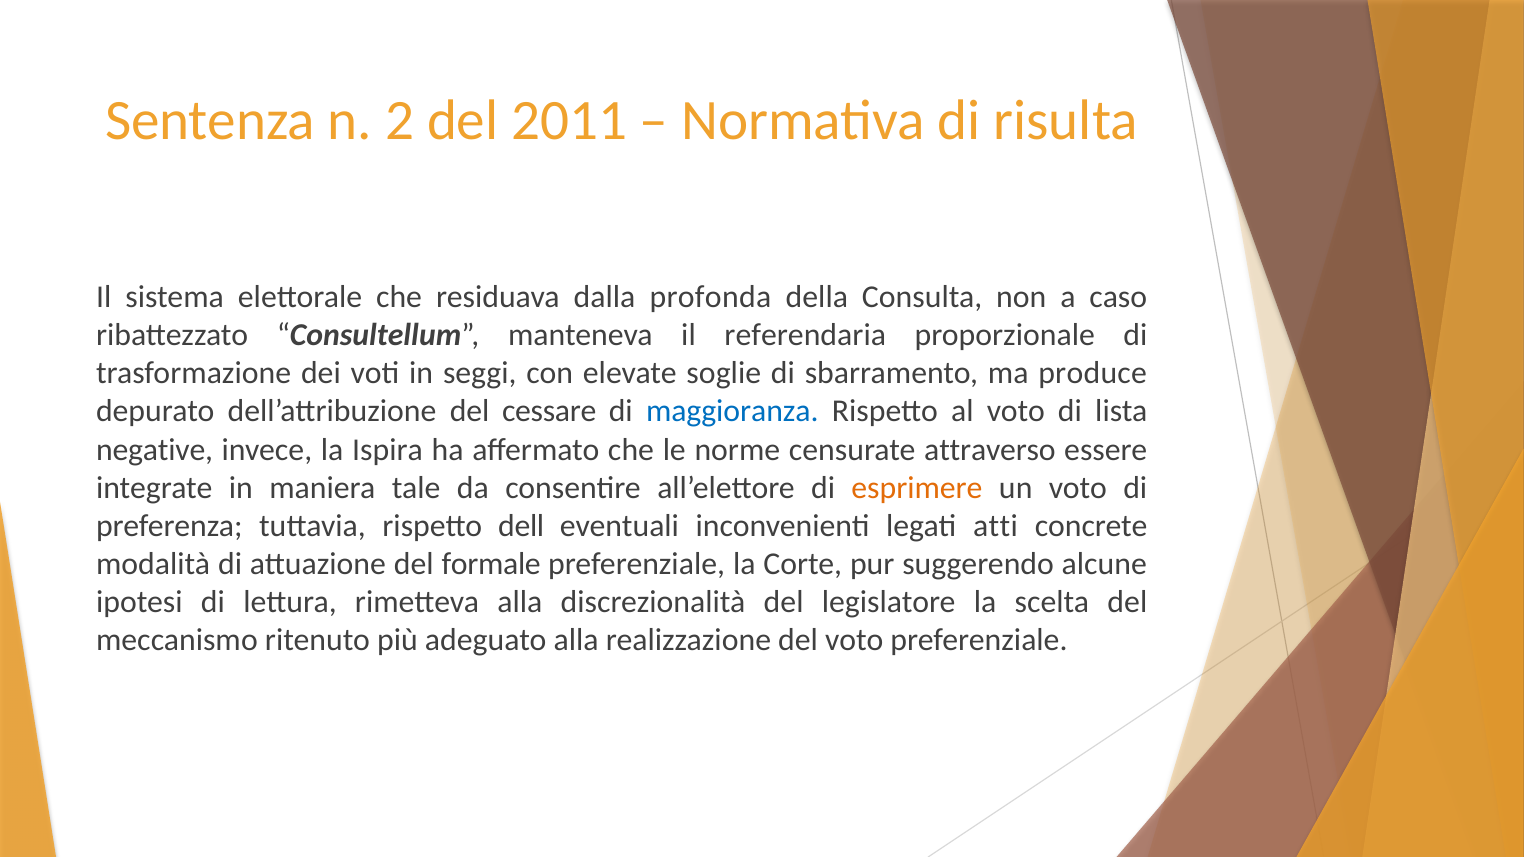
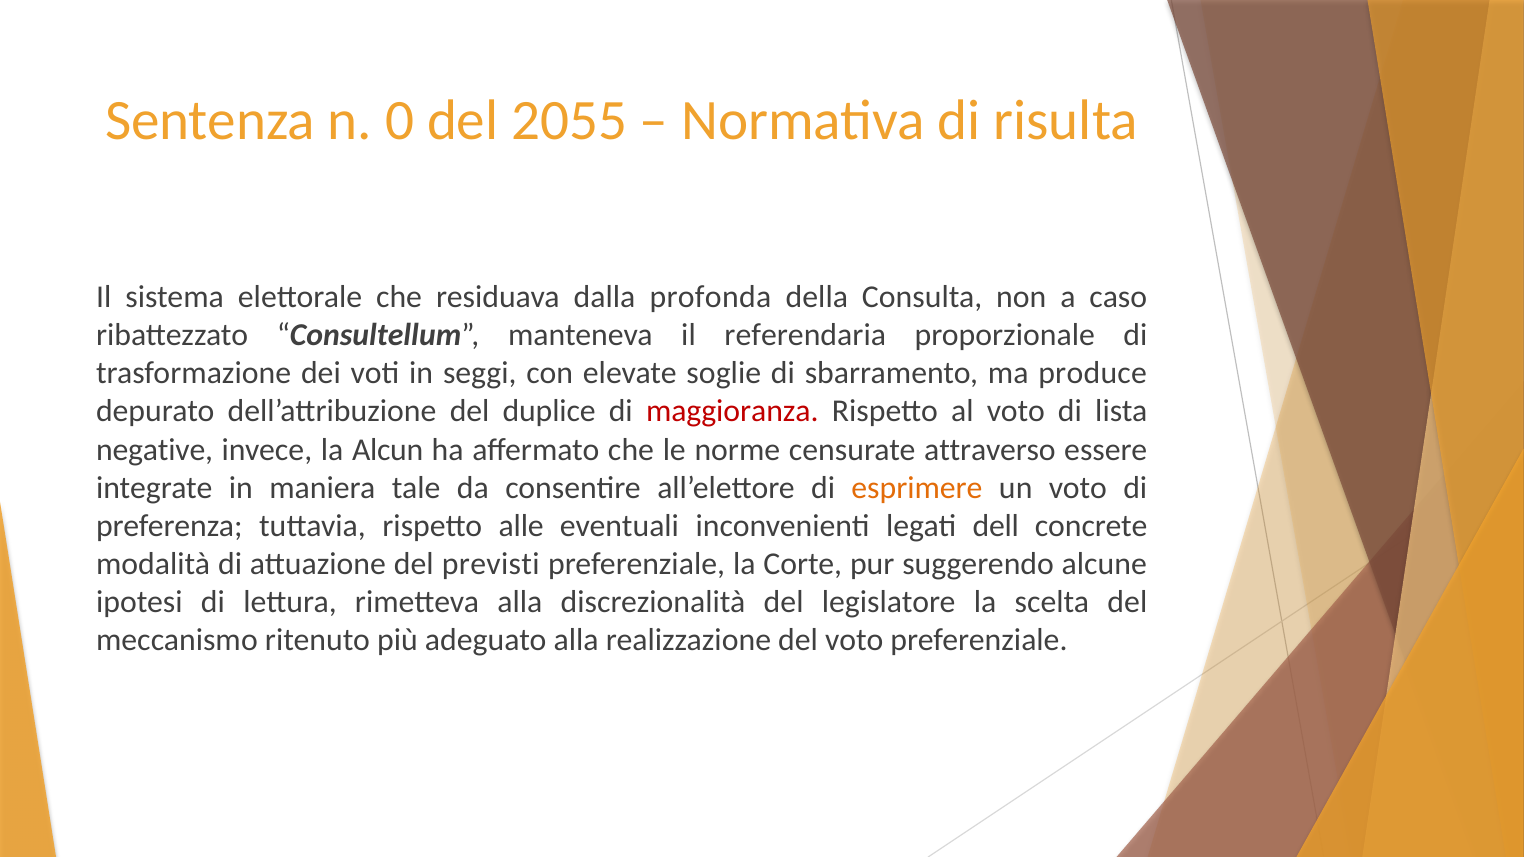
2: 2 -> 0 (400, 120)
2011: 2011 -> 2055 (569, 120)
cessare: cessare -> duplice (549, 412)
maggioranza colour: blue -> red (732, 412)
Ispira: Ispira -> Alcun (388, 450)
dell: dell -> alle (521, 526)
atti: atti -> dell (996, 526)
formale: formale -> previsti (491, 564)
